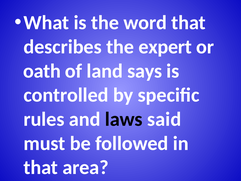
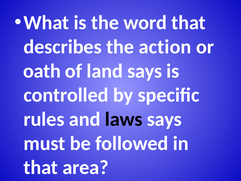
expert: expert -> action (165, 47)
laws said: said -> says (164, 119)
